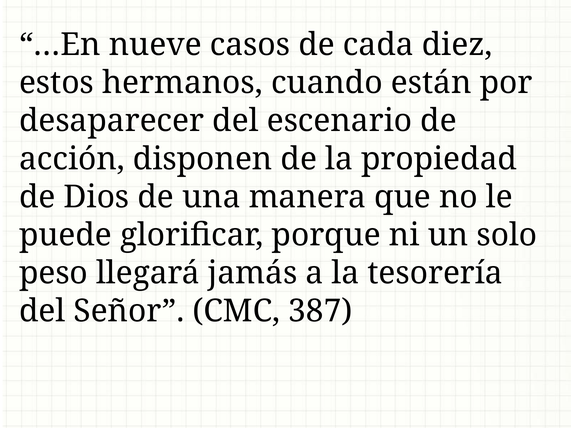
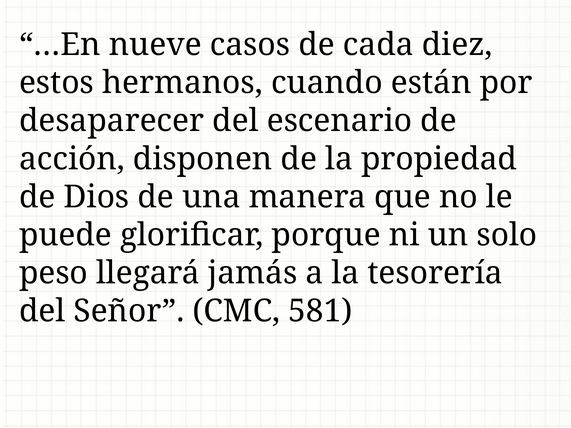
387: 387 -> 581 (320, 311)
